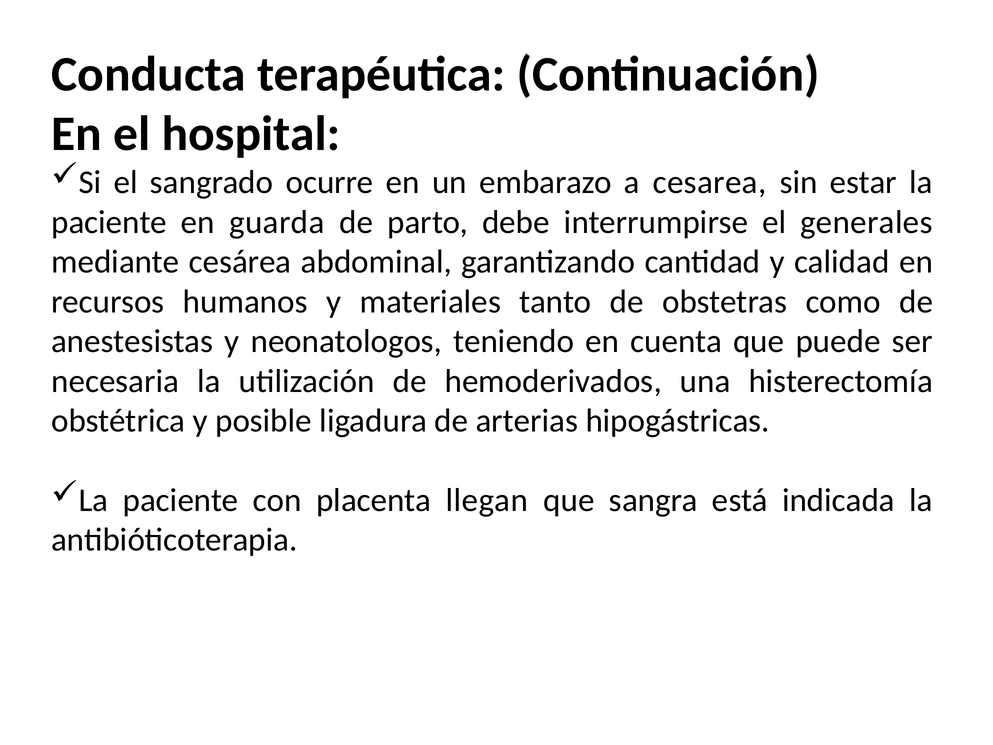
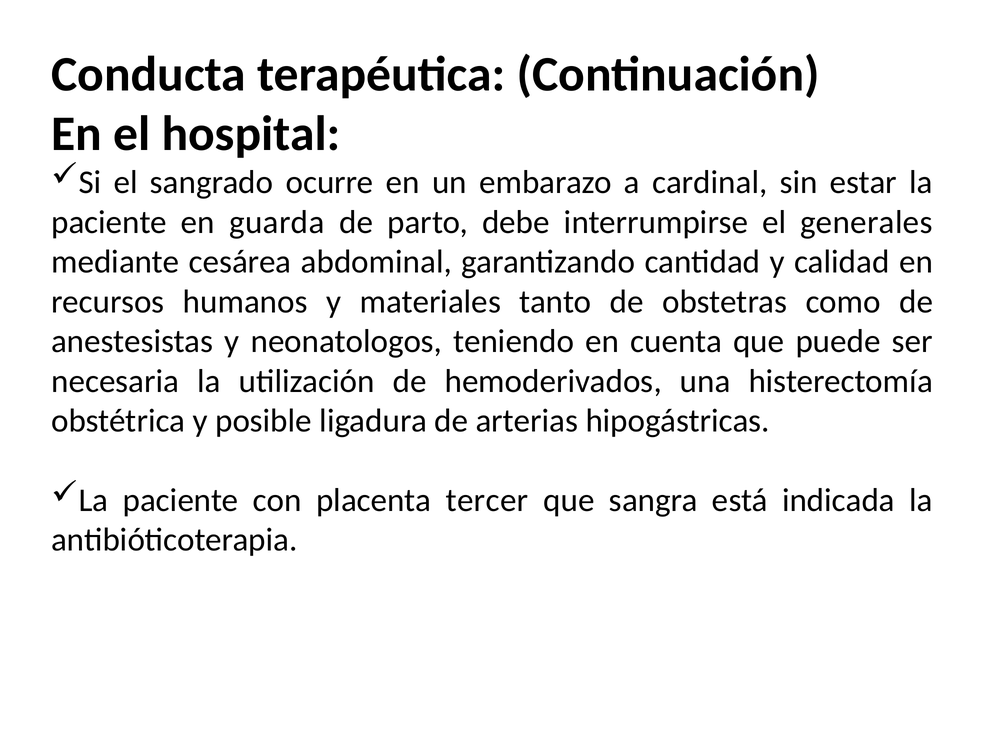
cesarea: cesarea -> cardinal (710, 182)
llegan: llegan -> tercer (487, 500)
